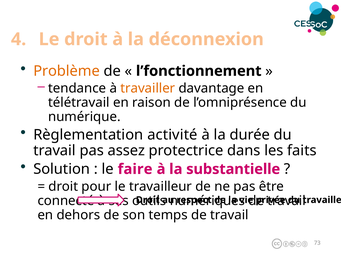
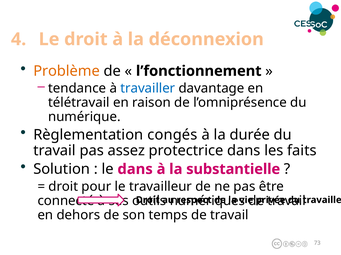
travailler colour: orange -> blue (148, 89)
activité: activité -> congés (172, 135)
le faire: faire -> dans (135, 170)
